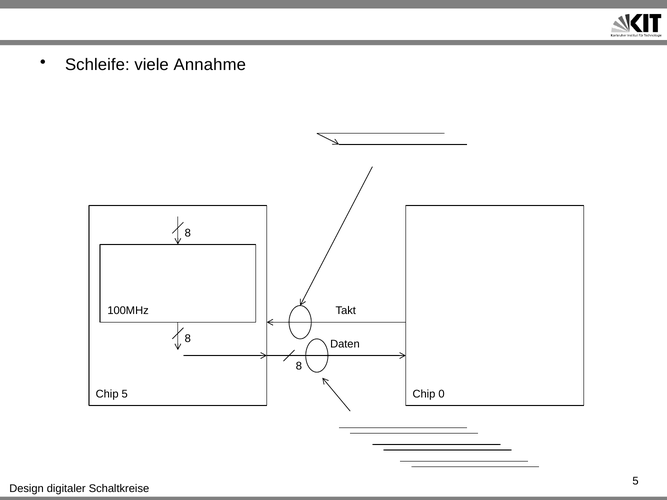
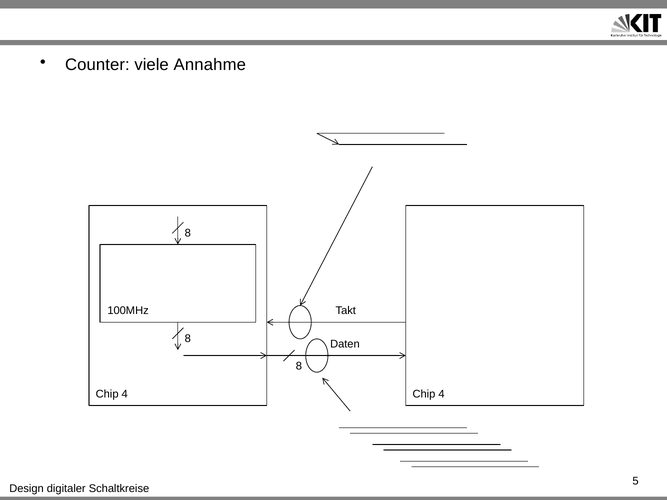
Schleife: Schleife -> Counter (97, 65)
5: 5 -> 4 (125, 394)
0: 0 -> 4 (441, 394)
